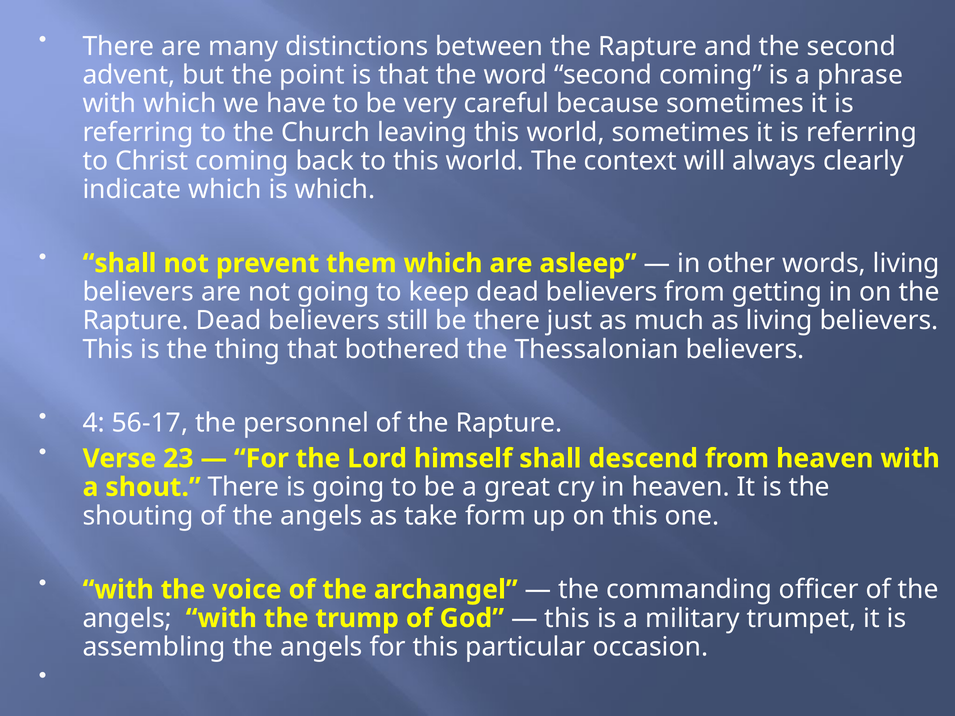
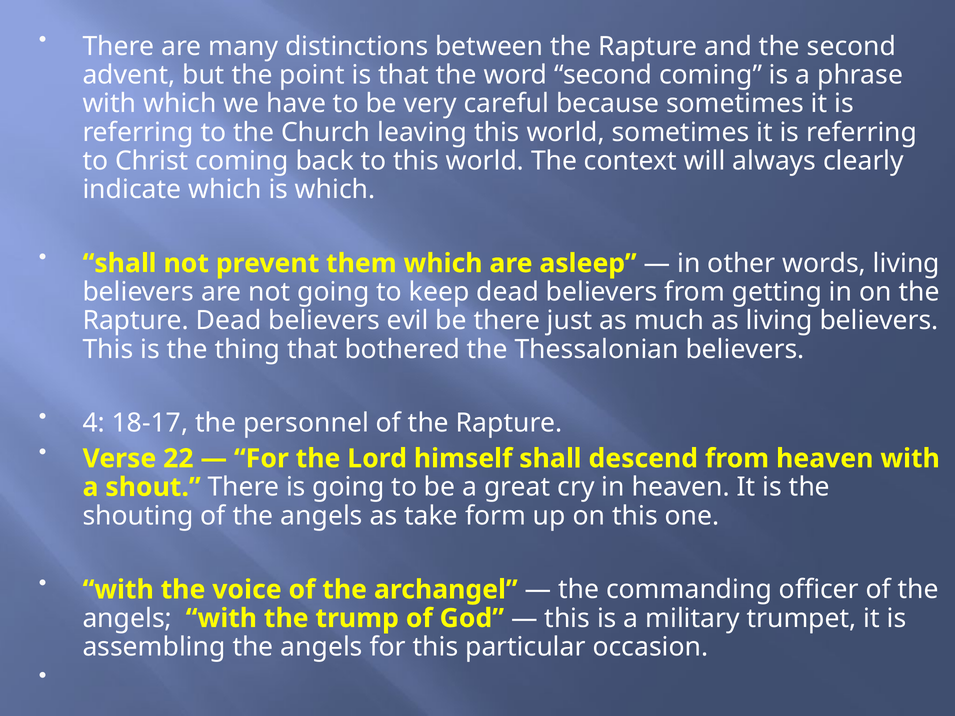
still: still -> evil (408, 321)
56-17: 56-17 -> 18-17 (150, 423)
23: 23 -> 22 (178, 459)
